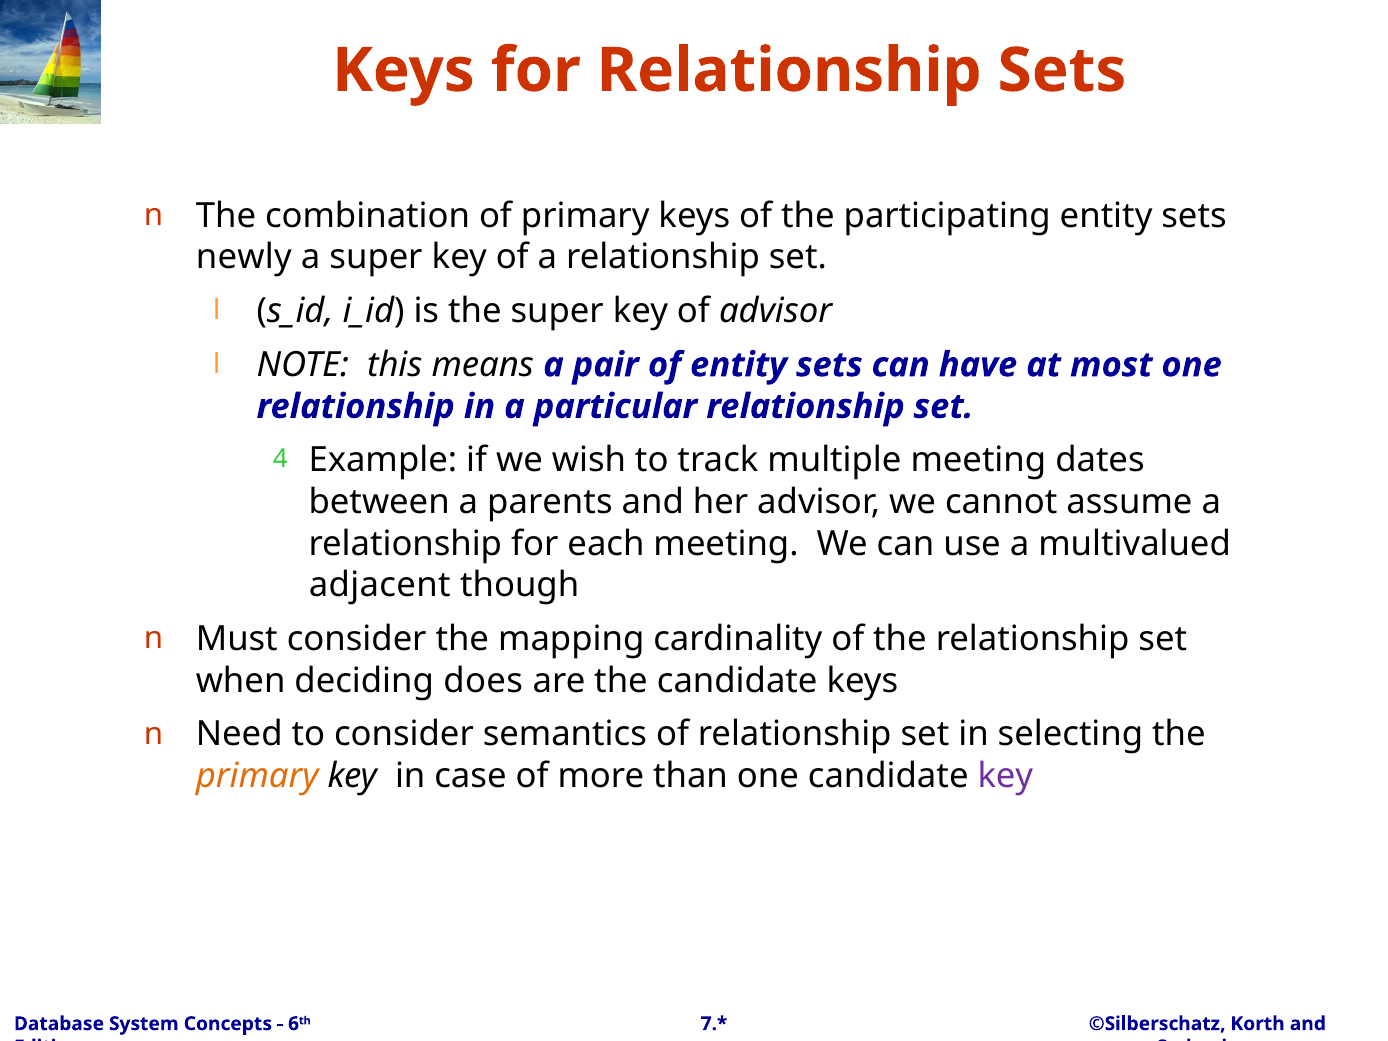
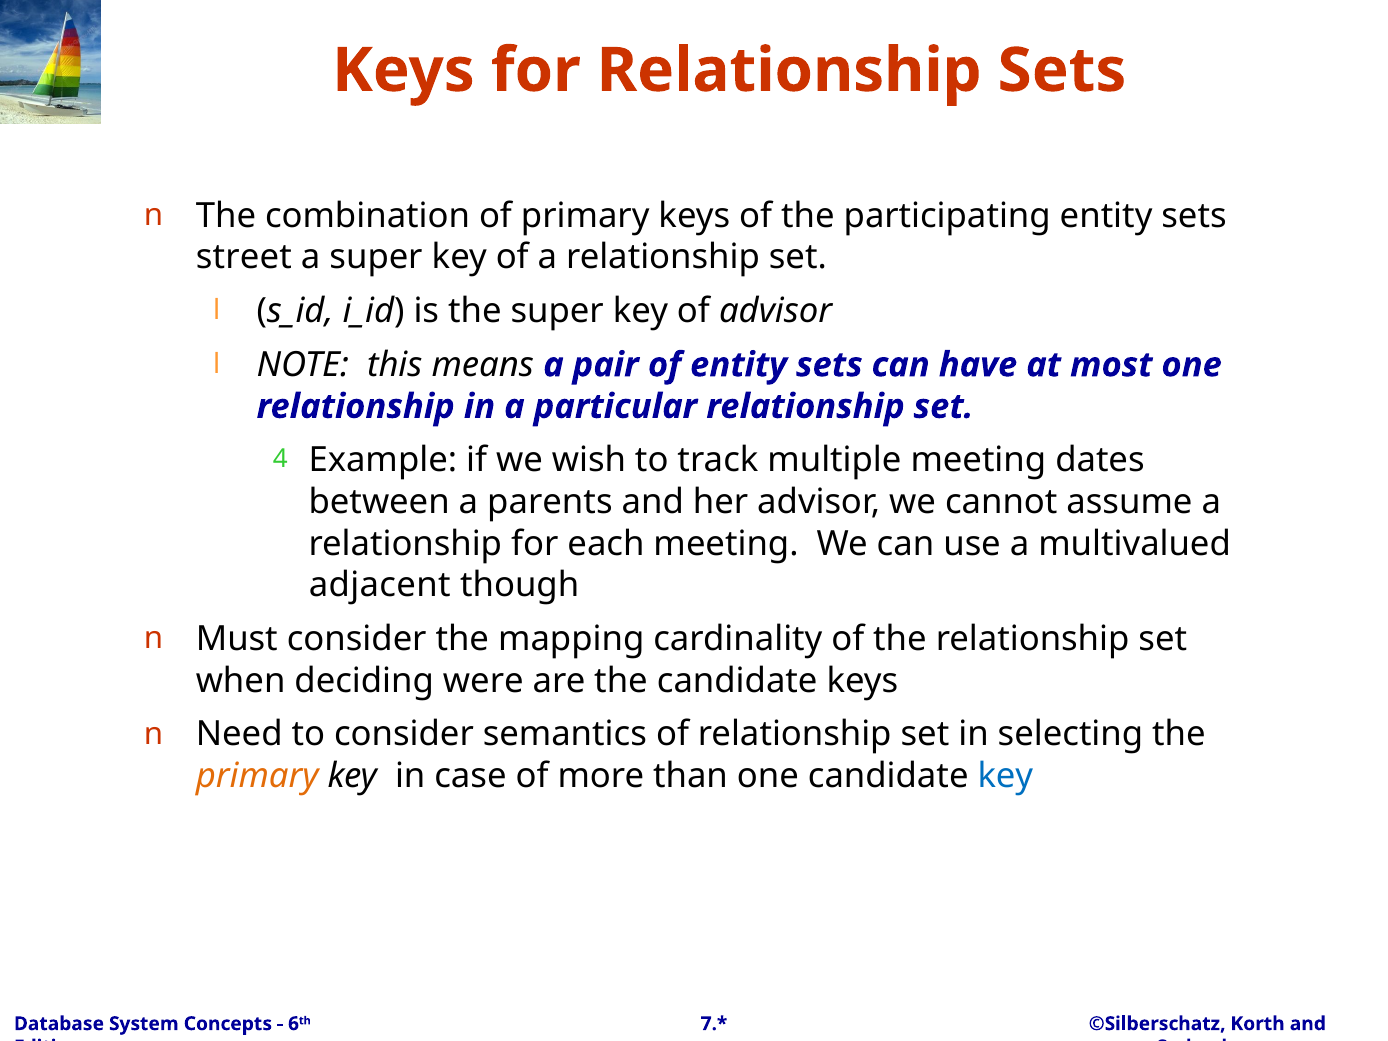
newly: newly -> street (244, 257)
does: does -> were (483, 681)
key colour: purple -> blue (1005, 776)
